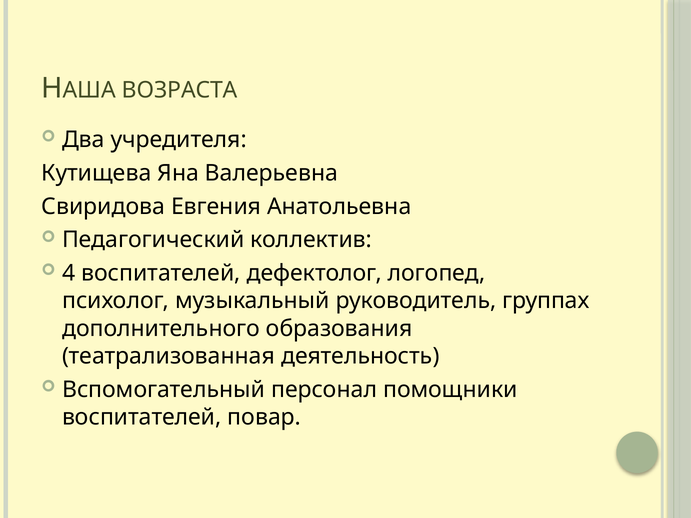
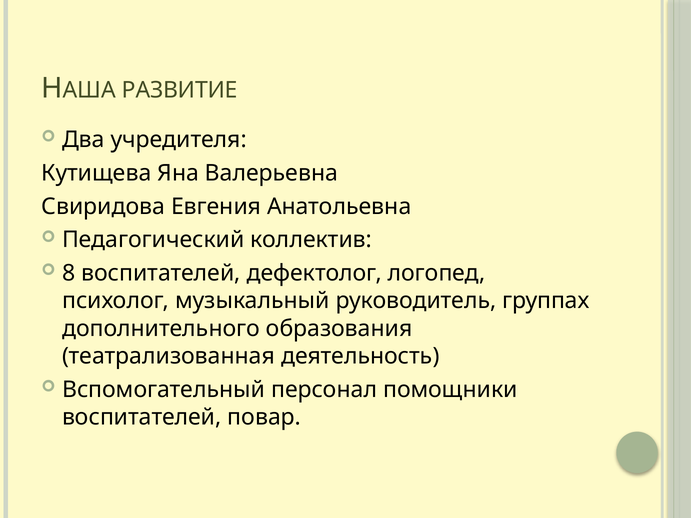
ВОЗРАСТА: ВОЗРАСТА -> РАЗВИТИЕ (180, 90)
4: 4 -> 8 (69, 273)
